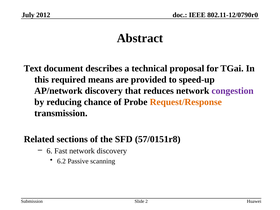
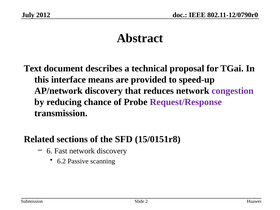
required: required -> interface (68, 80)
Request/Response colour: orange -> purple (186, 102)
57/0151r8: 57/0151r8 -> 15/0151r8 (158, 139)
